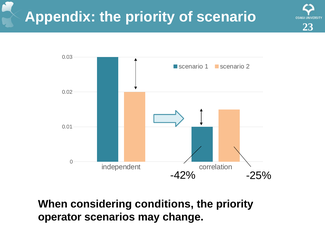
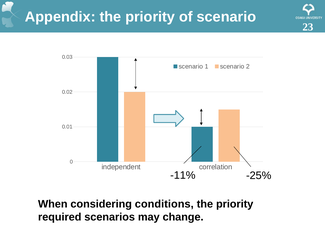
-42%: -42% -> -11% (183, 175)
operator: operator -> required (60, 217)
